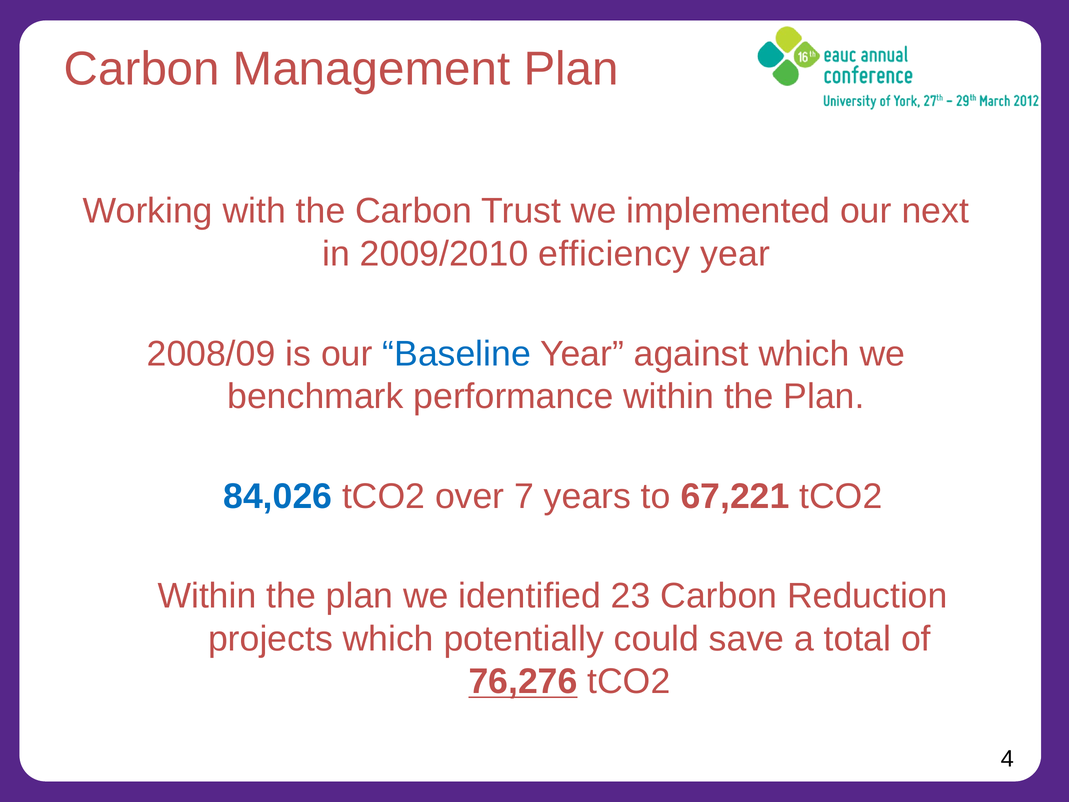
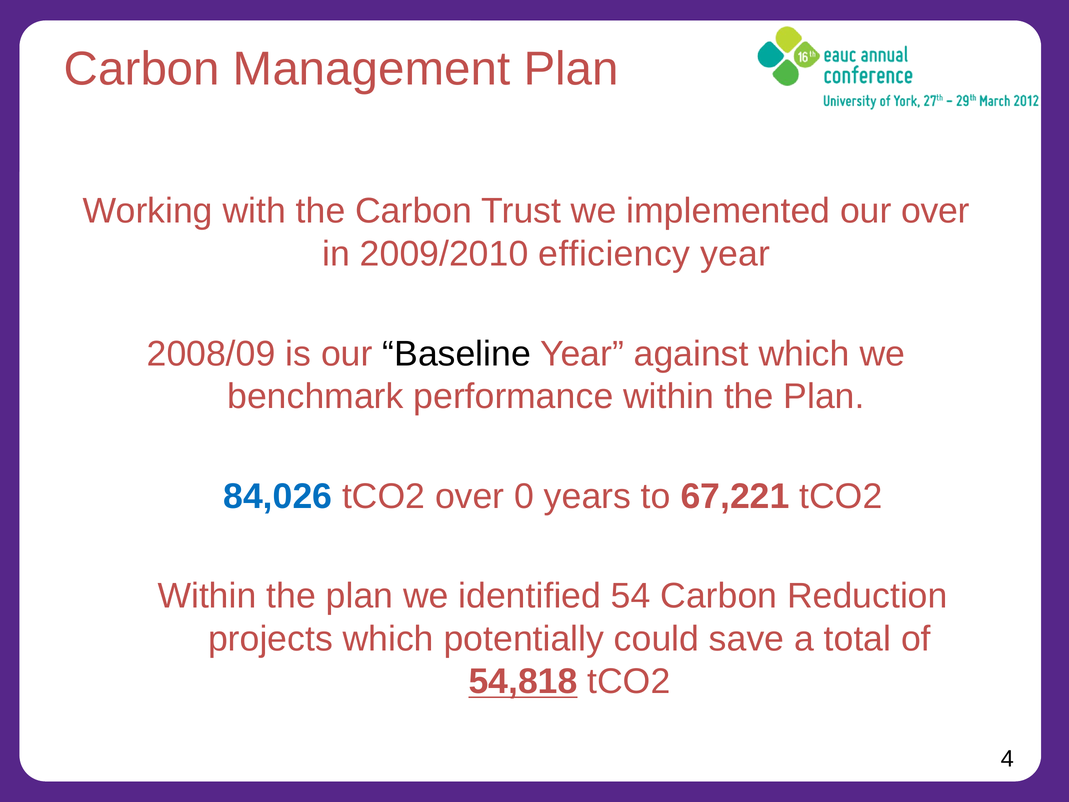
our next: next -> over (935, 211)
Baseline colour: blue -> black (457, 354)
7: 7 -> 0 (524, 496)
23: 23 -> 54 (631, 596)
76,276: 76,276 -> 54,818 (523, 681)
